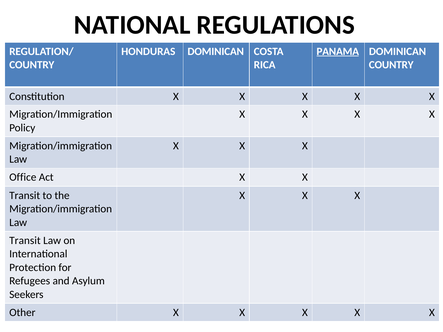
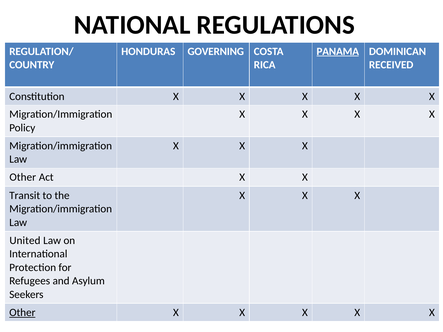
HONDURAS DOMINICAN: DOMINICAN -> GOVERNING (216, 51)
COUNTRY: COUNTRY -> RECEIVED (391, 65)
Office: Office -> Other (23, 177)
Transit: Transit -> United (25, 241)
Other underline: none -> present (22, 313)
